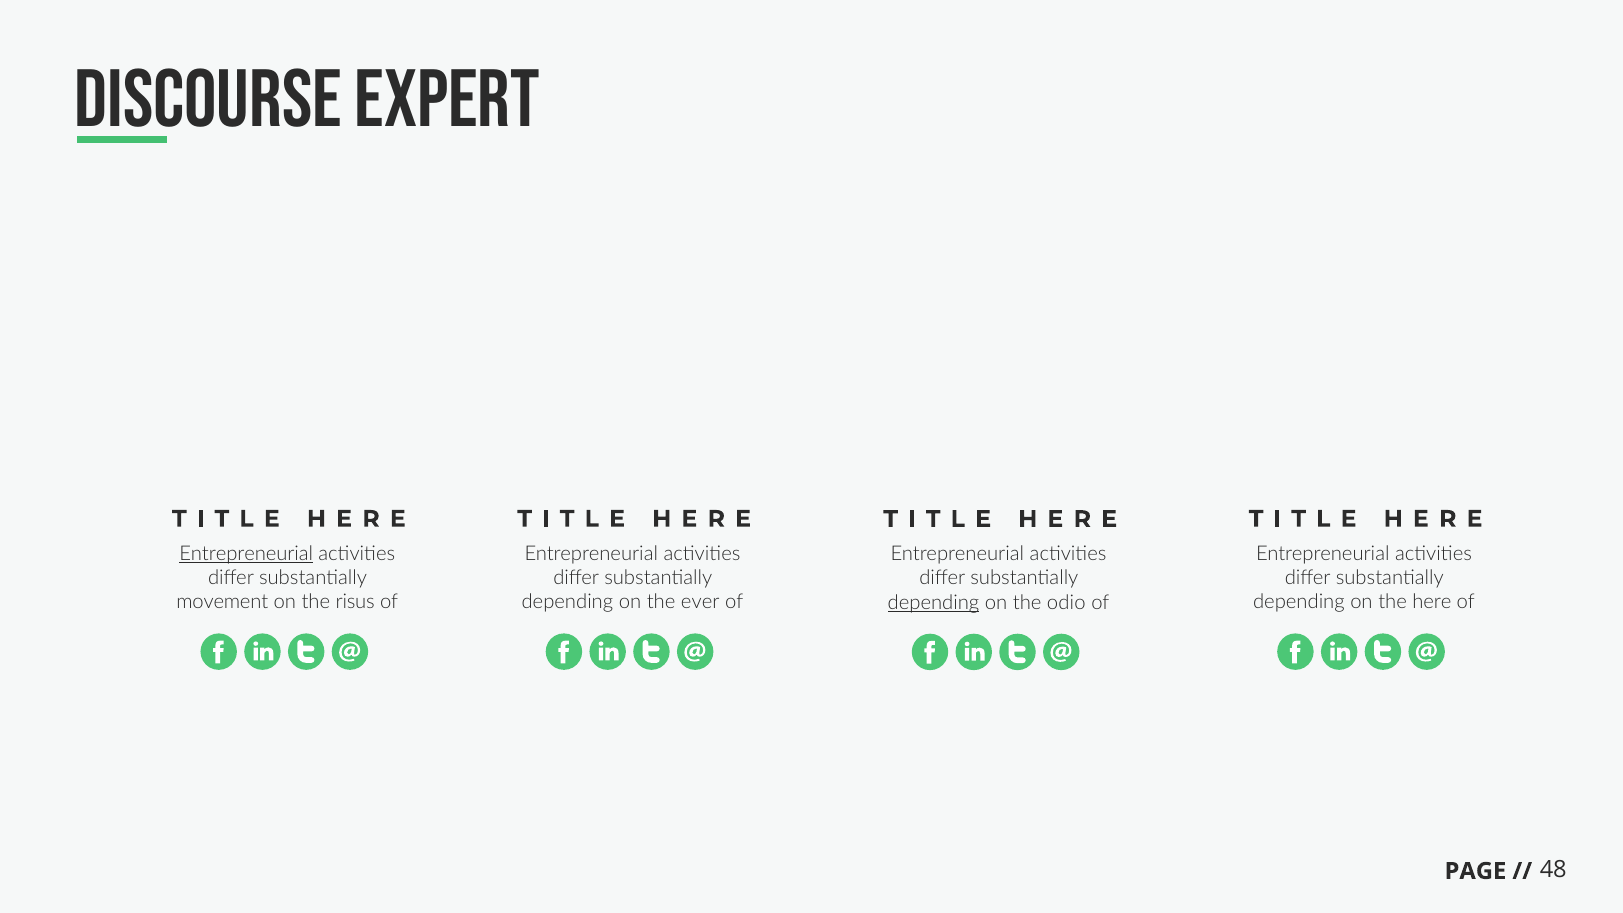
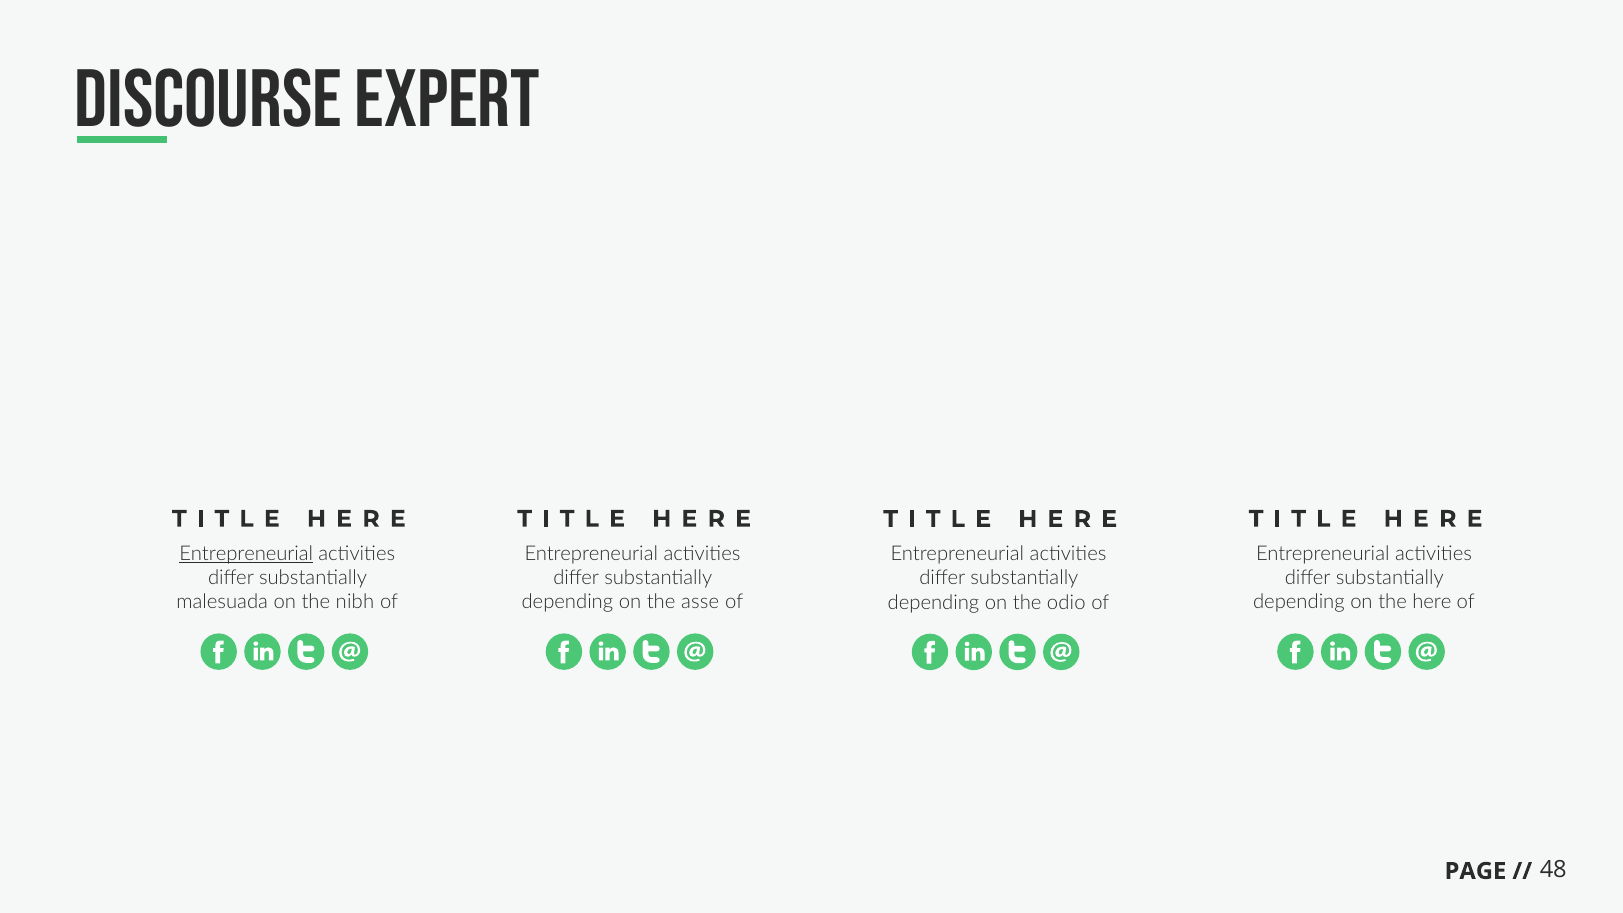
movement: movement -> malesuada (222, 602)
risus: risus -> nibh (355, 602)
ever: ever -> asse (700, 602)
depending underline: present -> none (933, 602)
